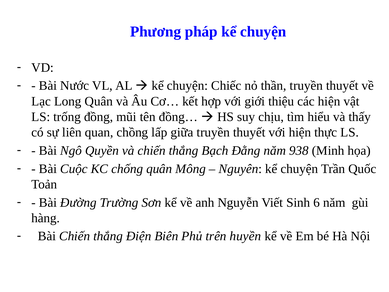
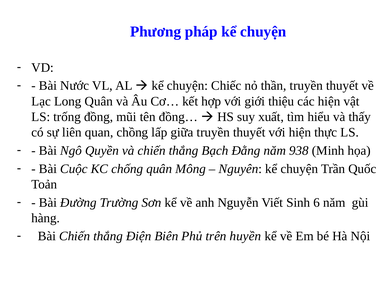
chịu: chịu -> xuất (271, 117)
